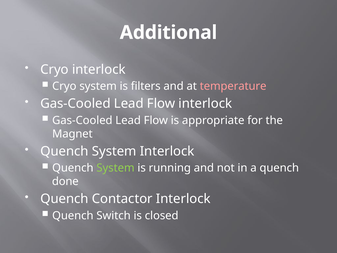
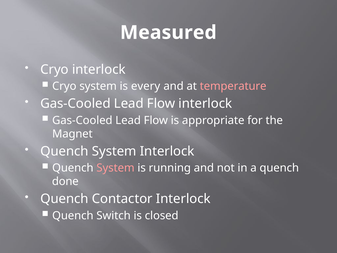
Additional: Additional -> Measured (168, 33)
filters: filters -> every (146, 86)
System colour: light green -> pink (115, 168)
